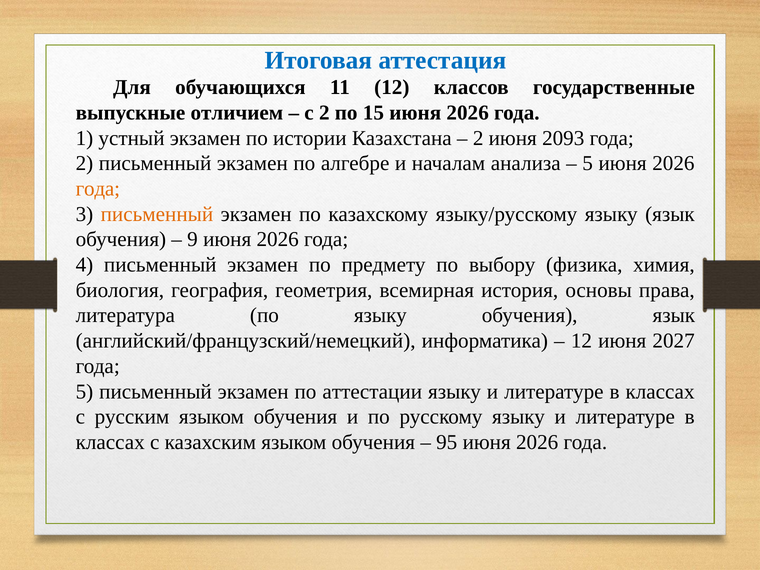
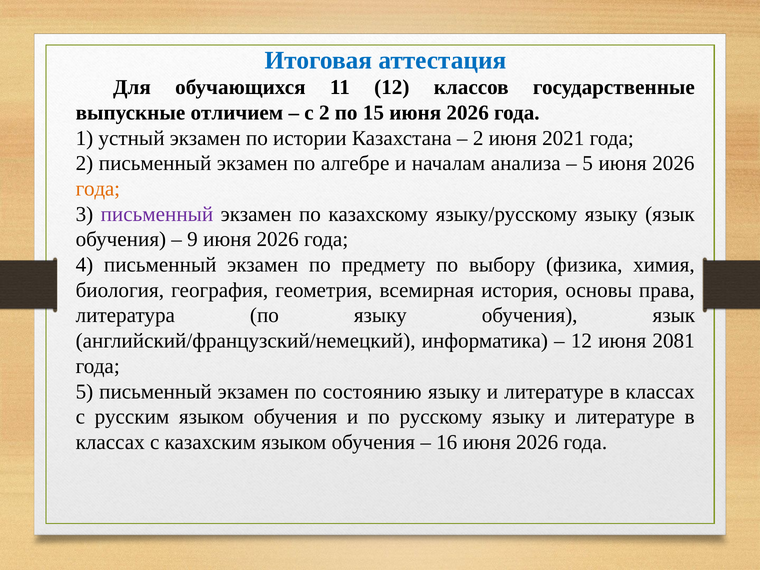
2093: 2093 -> 2021 (563, 138)
письменный colour: orange -> purple (157, 214)
2027: 2027 -> 2081 (674, 341)
аттестации: аттестации -> состоянию (372, 392)
95: 95 -> 16 (447, 442)
